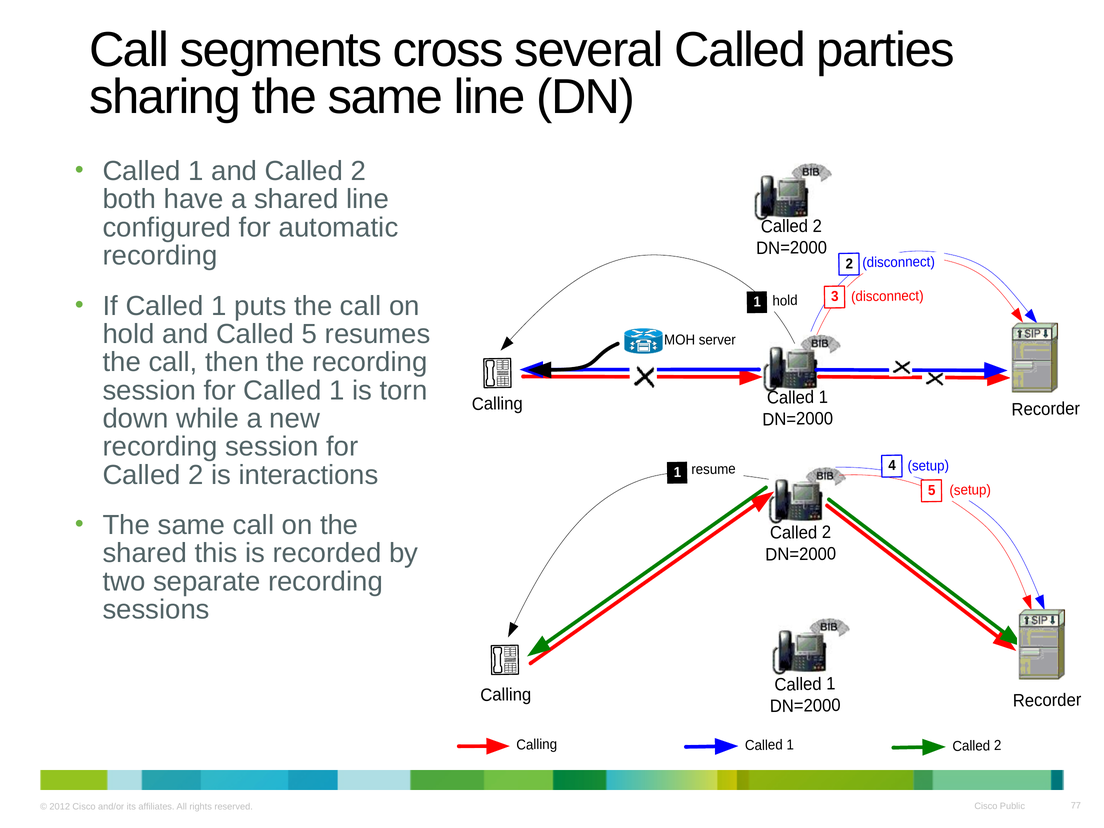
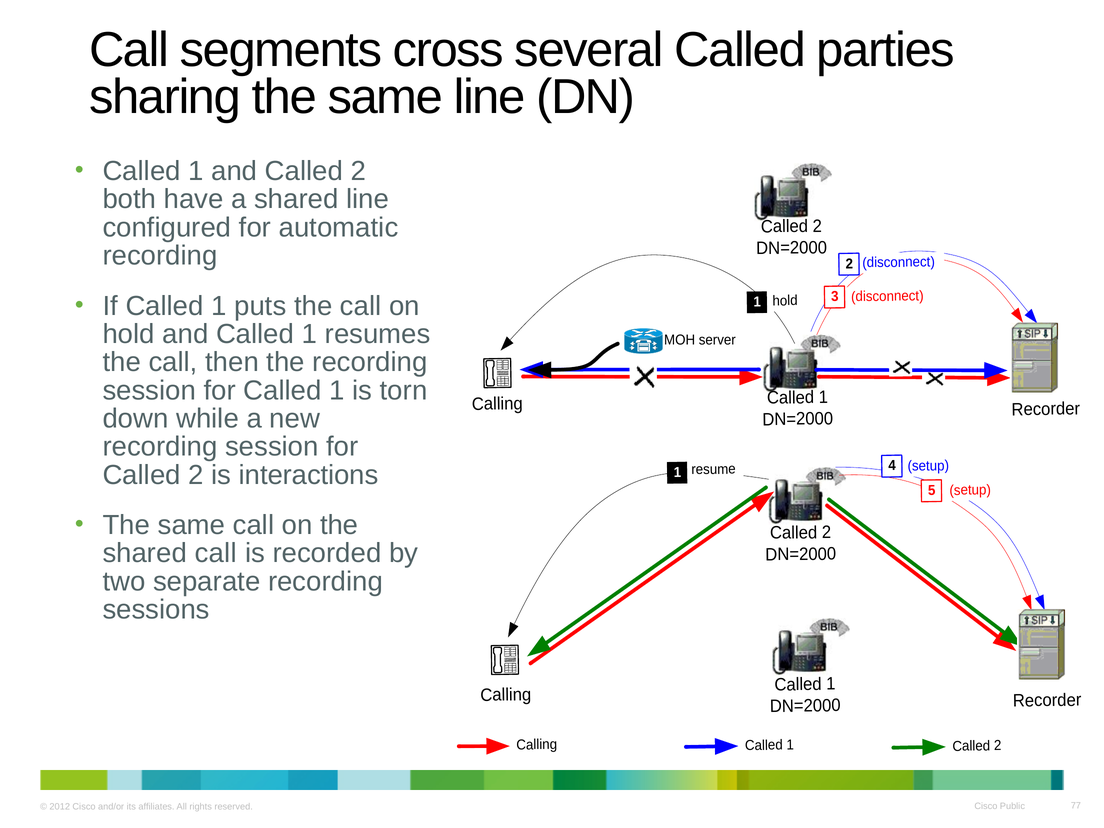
and Called 5: 5 -> 1 (310, 334)
shared this: this -> call (216, 553)
